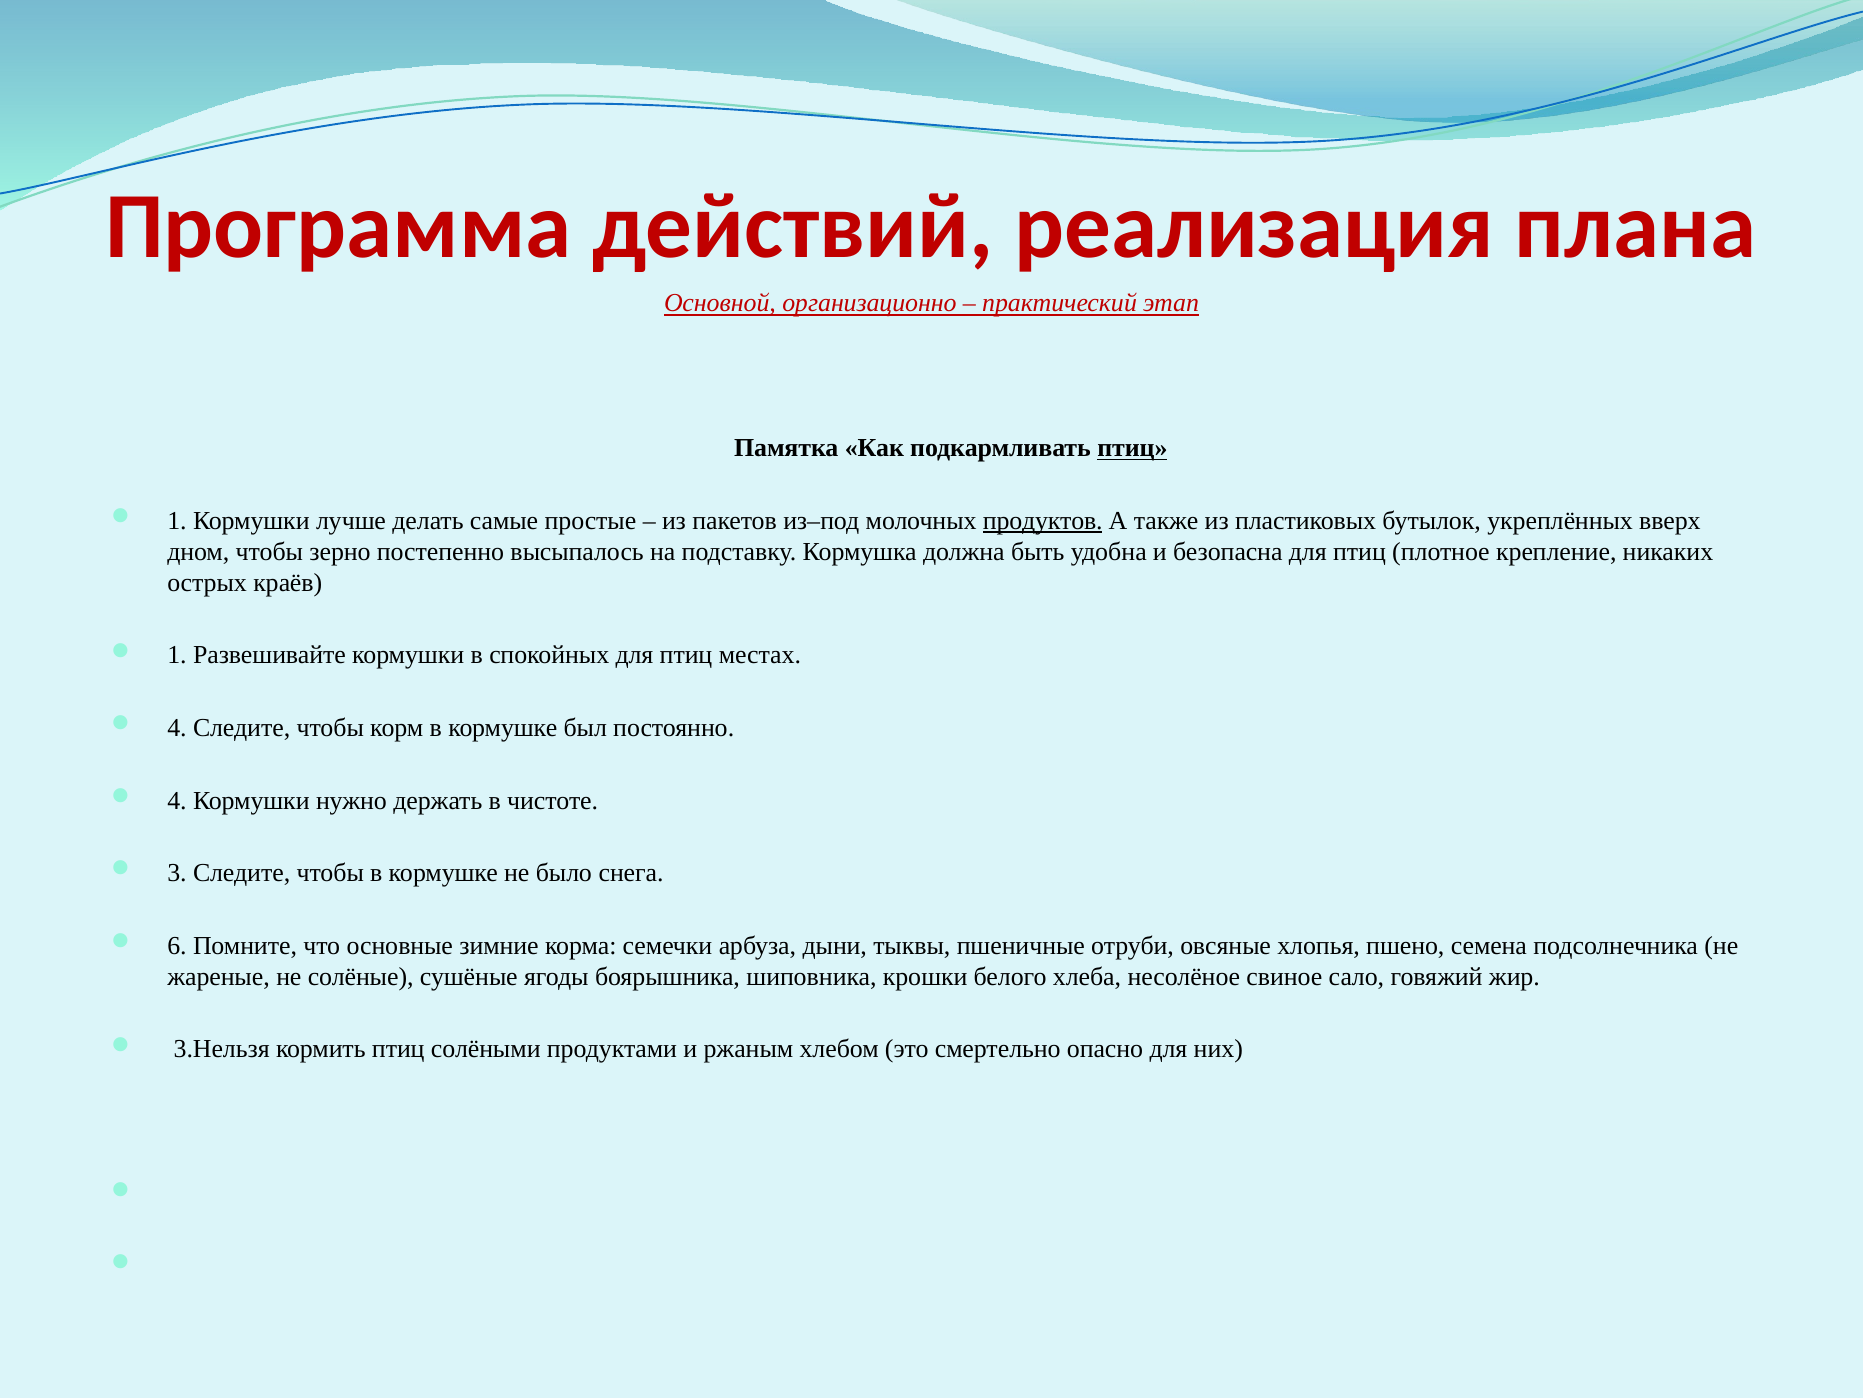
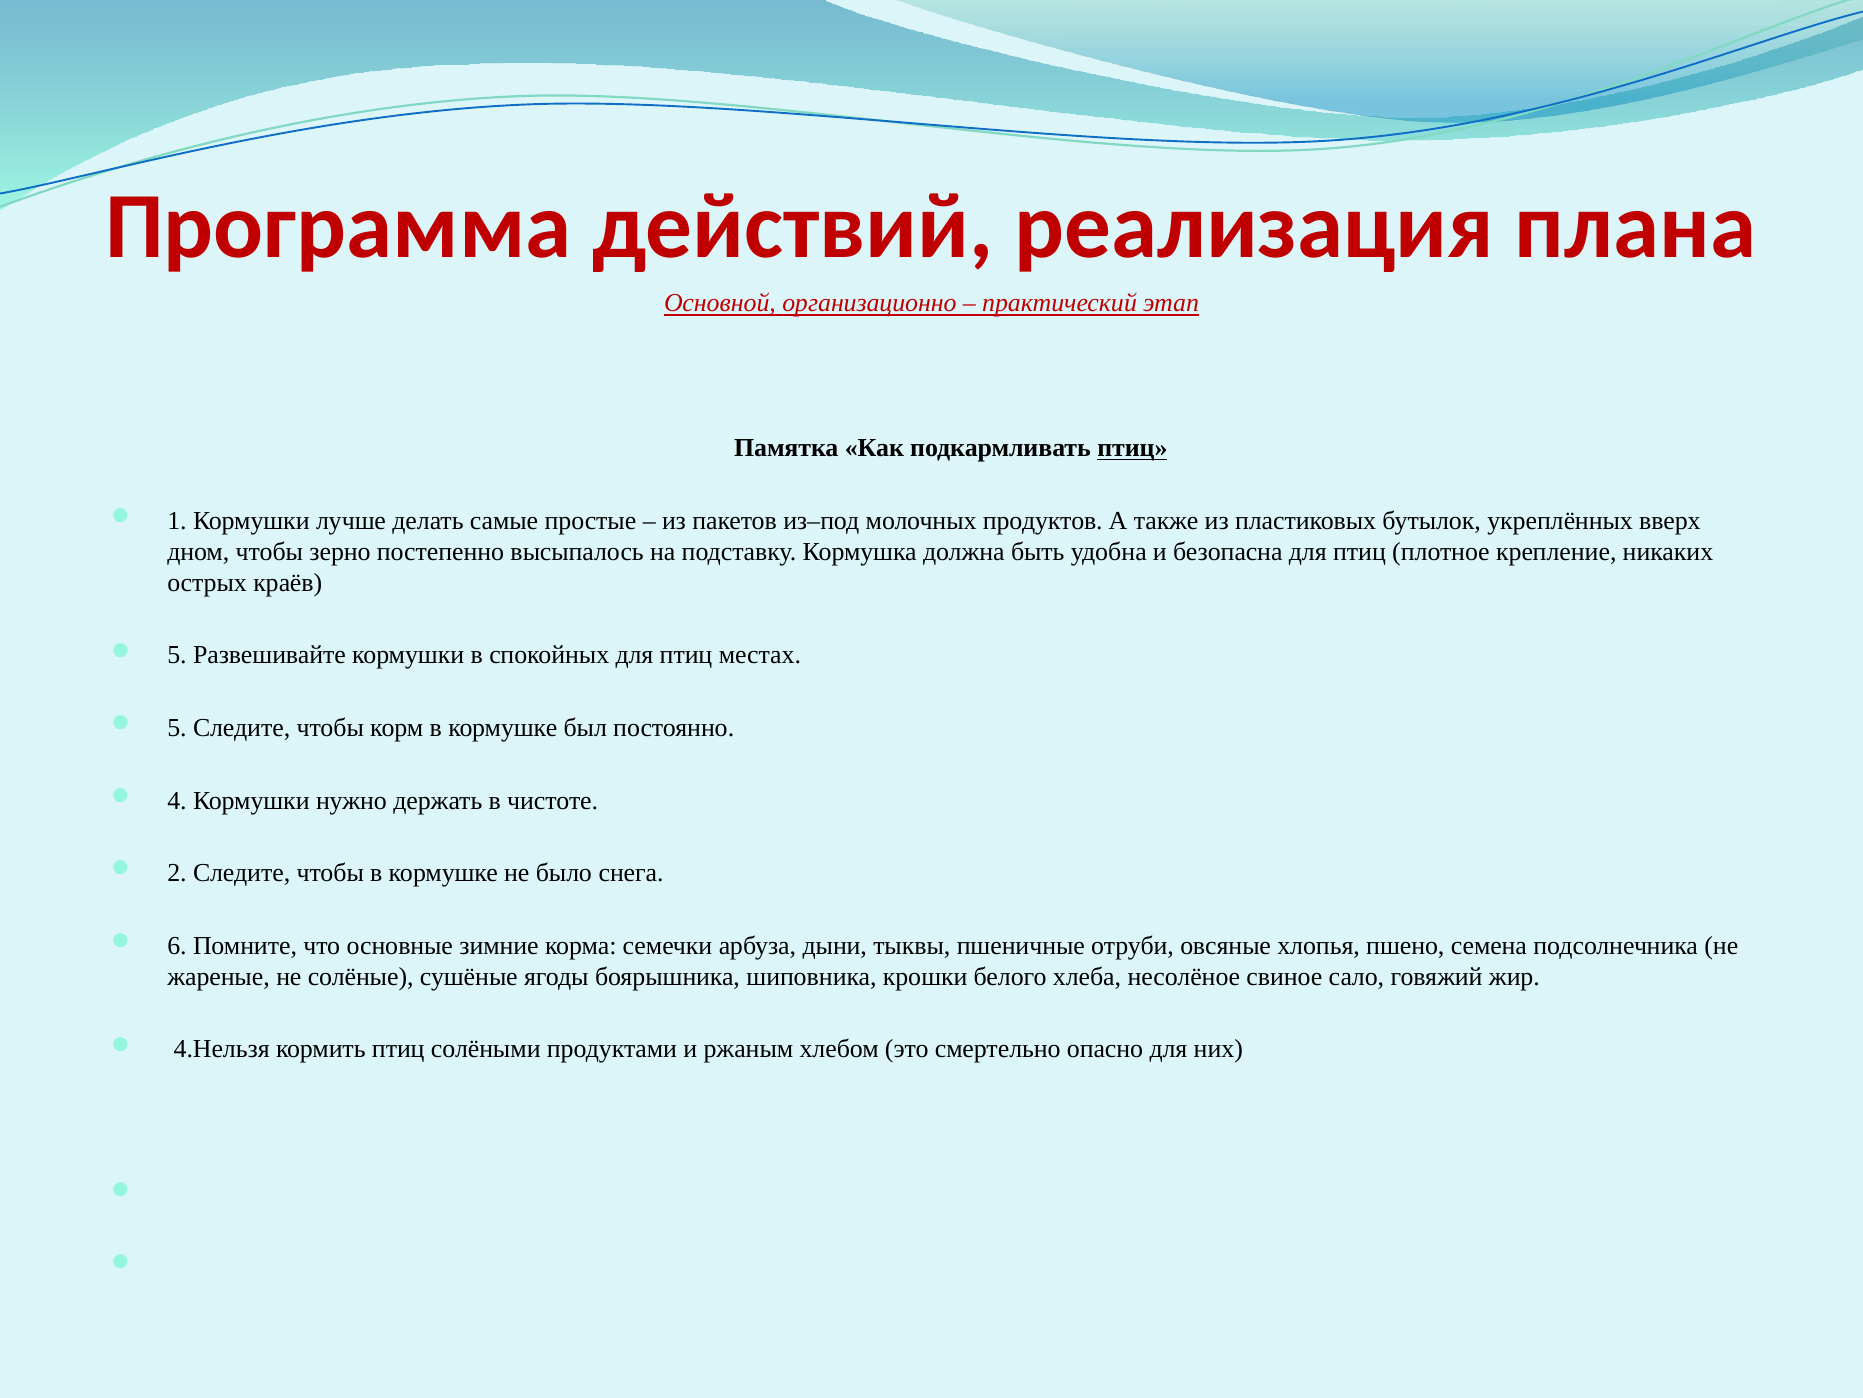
продуктов underline: present -> none (1043, 520)
1: 1 -> 5 (177, 655)
4: 4 -> 5 (177, 728)
3: 3 -> 2 (177, 872)
3.Нельзя: 3.Нельзя -> 4.Нельзя (222, 1049)
